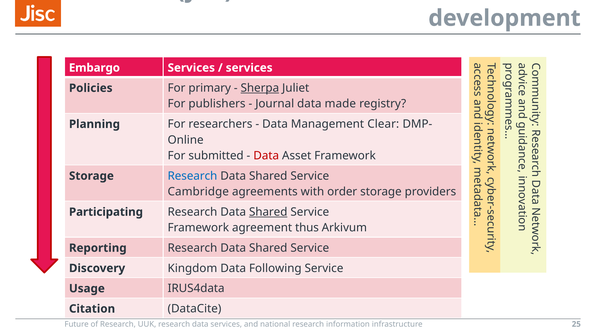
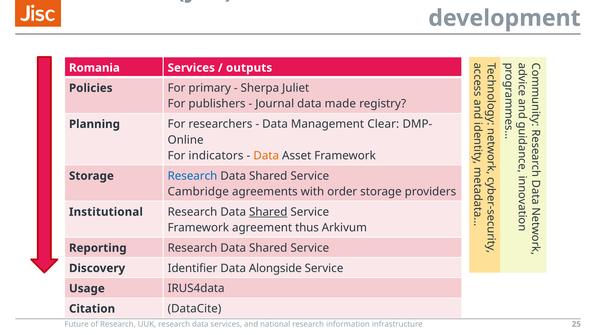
Embargo: Embargo -> Romania (94, 68)
services: services -> outputs (249, 68)
Sherpa underline: present -> none (260, 88)
submitted: submitted -> indicators (216, 156)
Data colour: red -> orange (266, 156)
Participating: Participating -> Institutional (106, 212)
Kingdom: Kingdom -> Identifier (192, 268)
Following: Following -> Alongside (275, 268)
